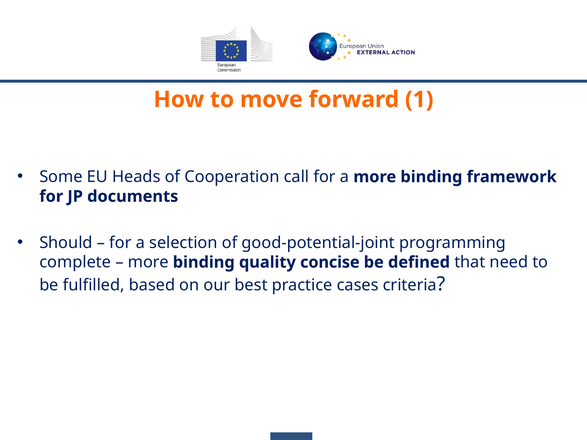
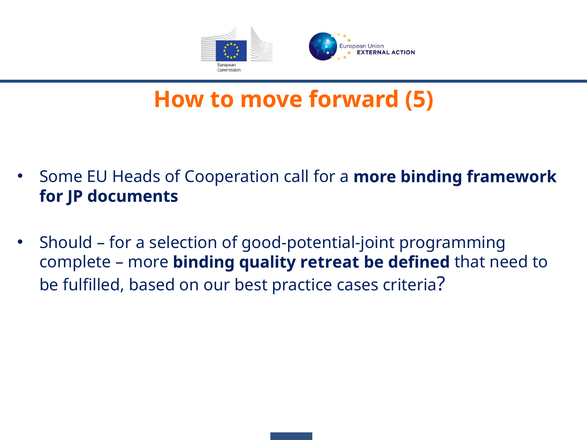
1: 1 -> 5 (419, 100)
concise: concise -> retreat (330, 262)
